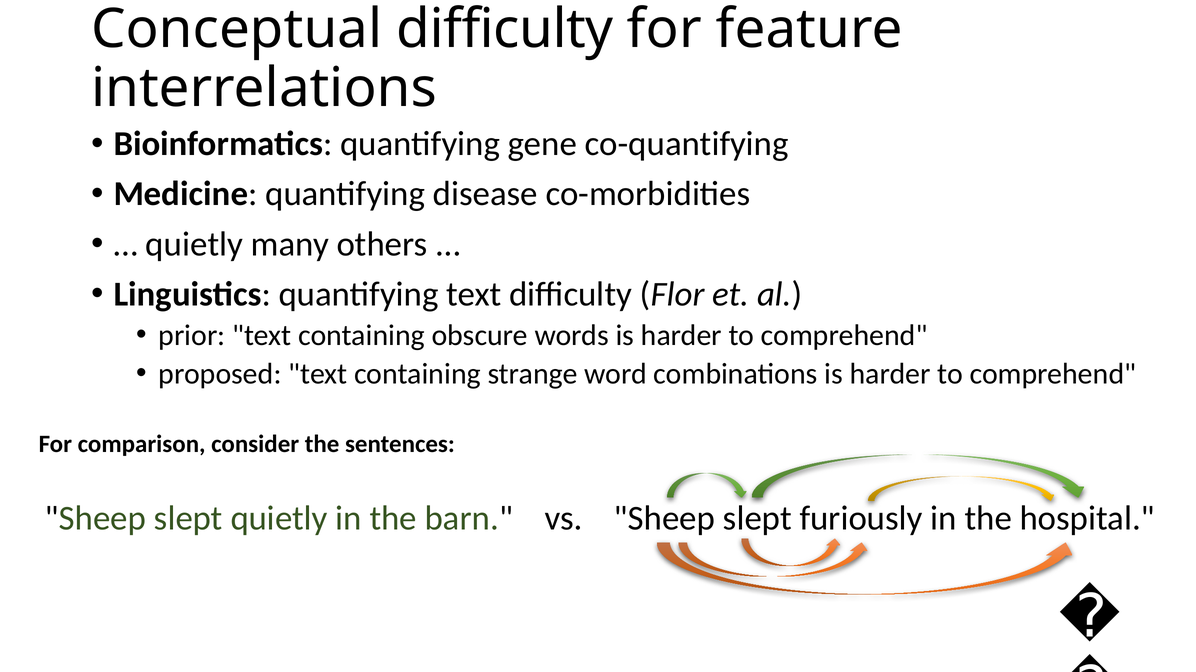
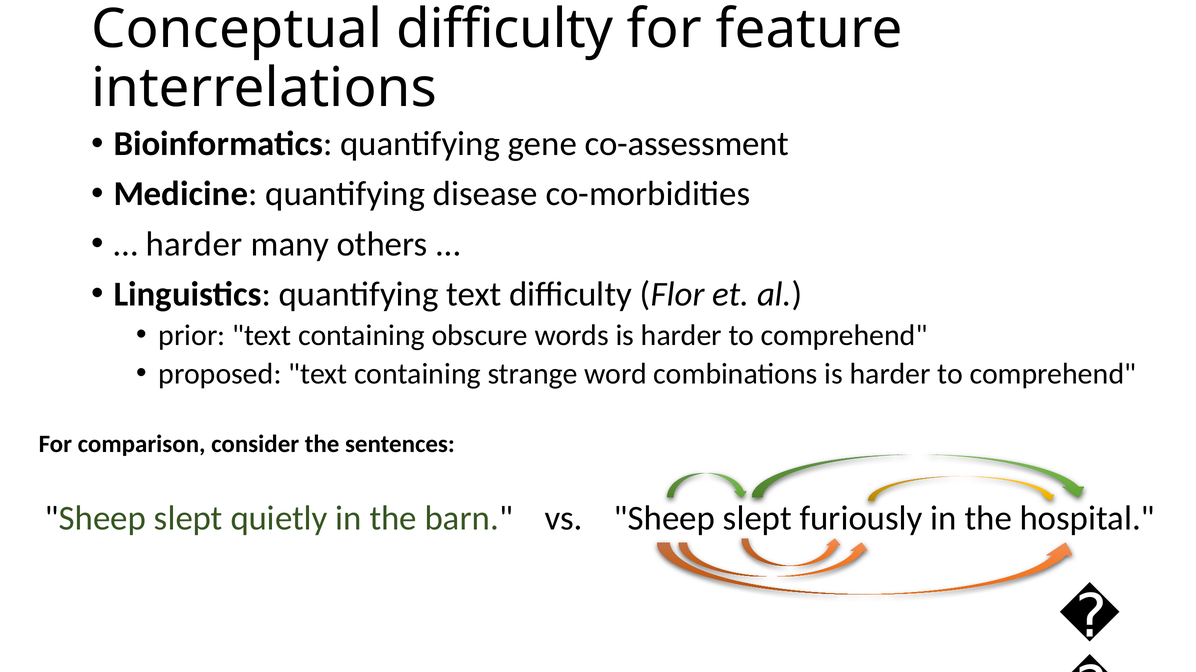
co-quantifying: co-quantifying -> co-assessment (687, 144)
quietly: quietly -> harder (194, 244)
